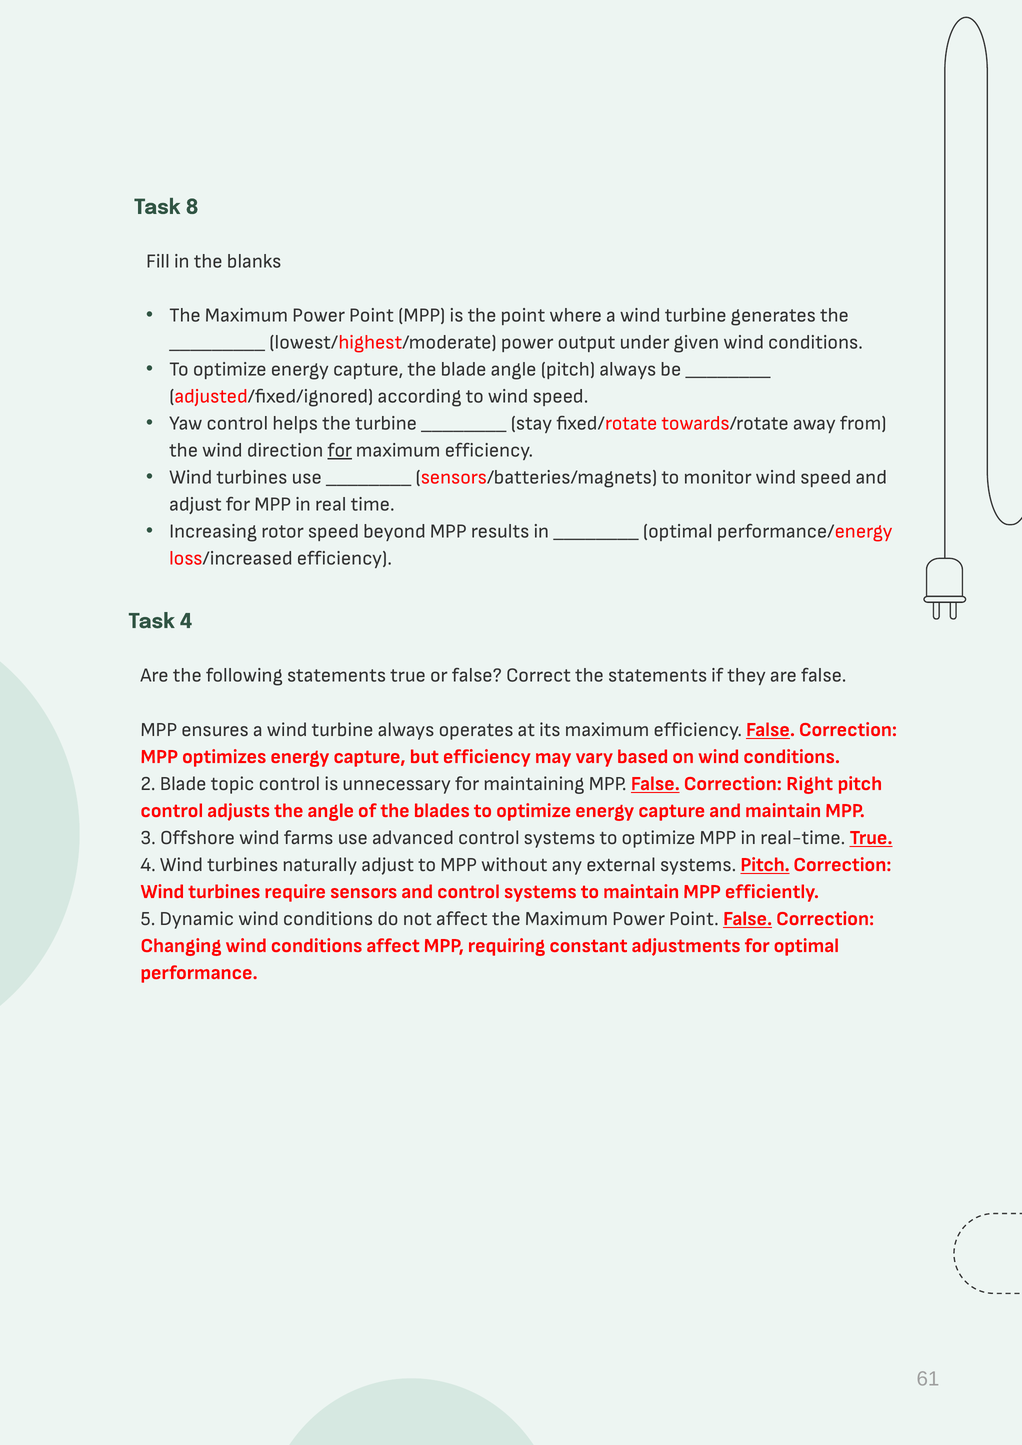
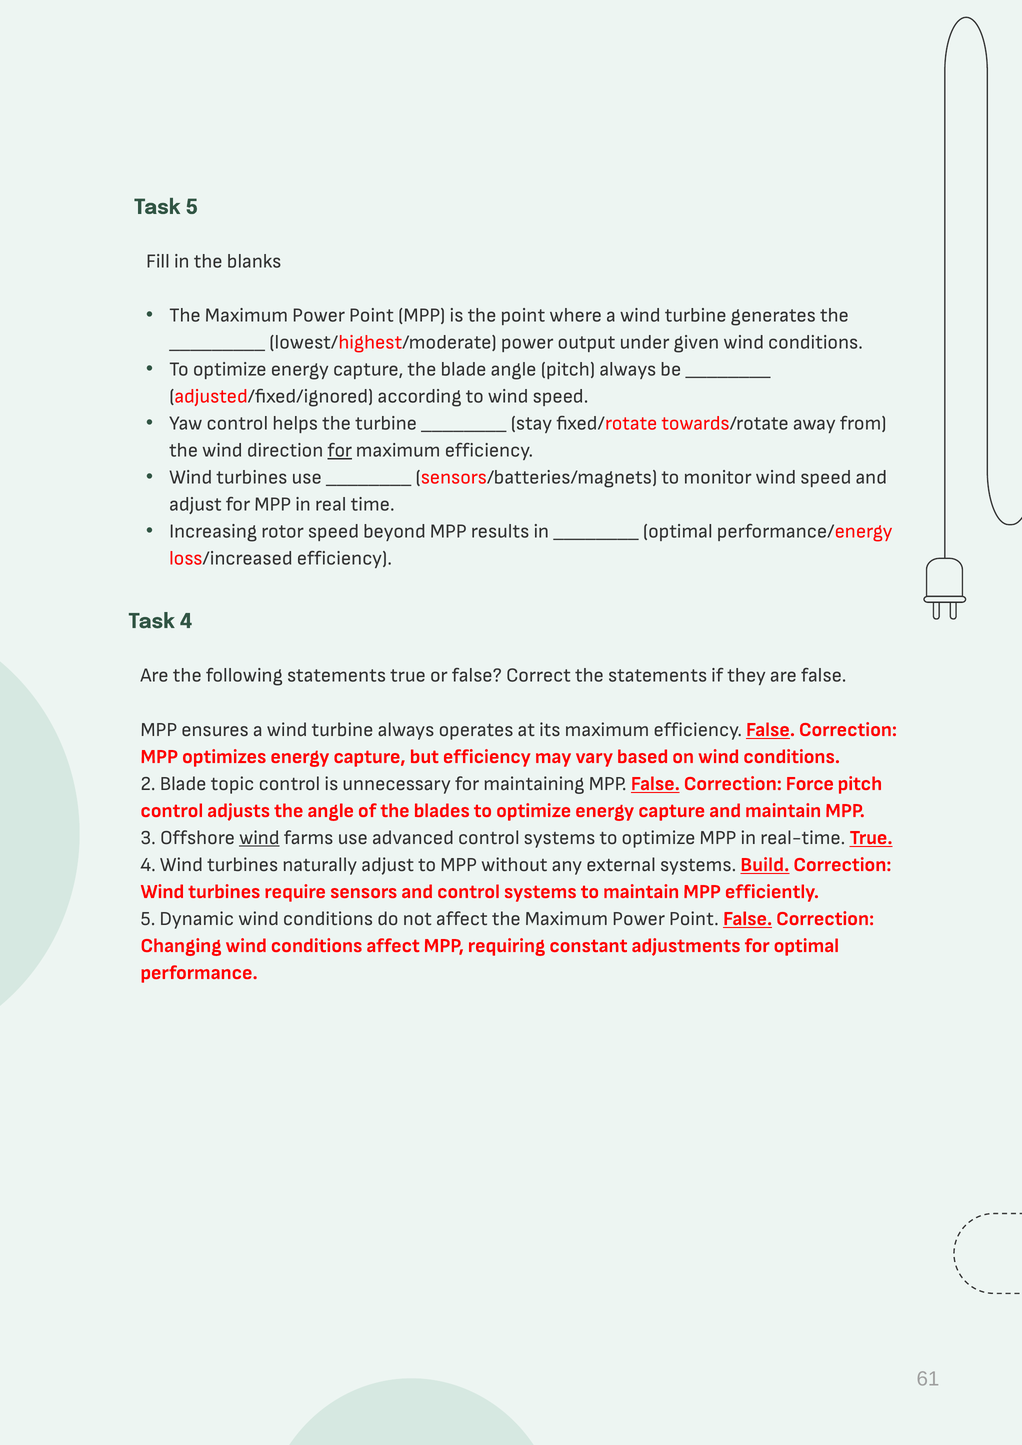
Task 8: 8 -> 5 (192, 207)
Right: Right -> Force (810, 784)
wind underline: none -> present (259, 838)
systems Pitch: Pitch -> Build (765, 865)
